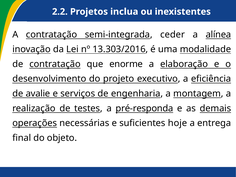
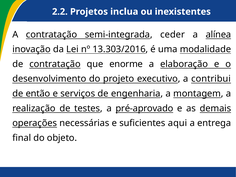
eficiência: eficiência -> contribui (211, 79)
avalie: avalie -> então (38, 94)
pré-responda: pré-responda -> pré-aprovado (144, 108)
hoje: hoje -> aqui (178, 123)
